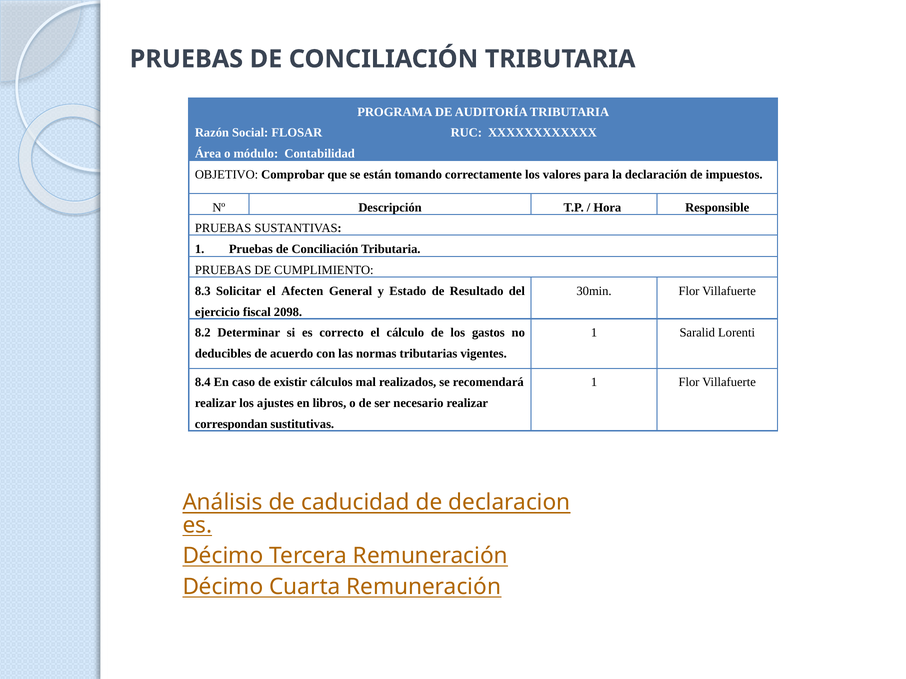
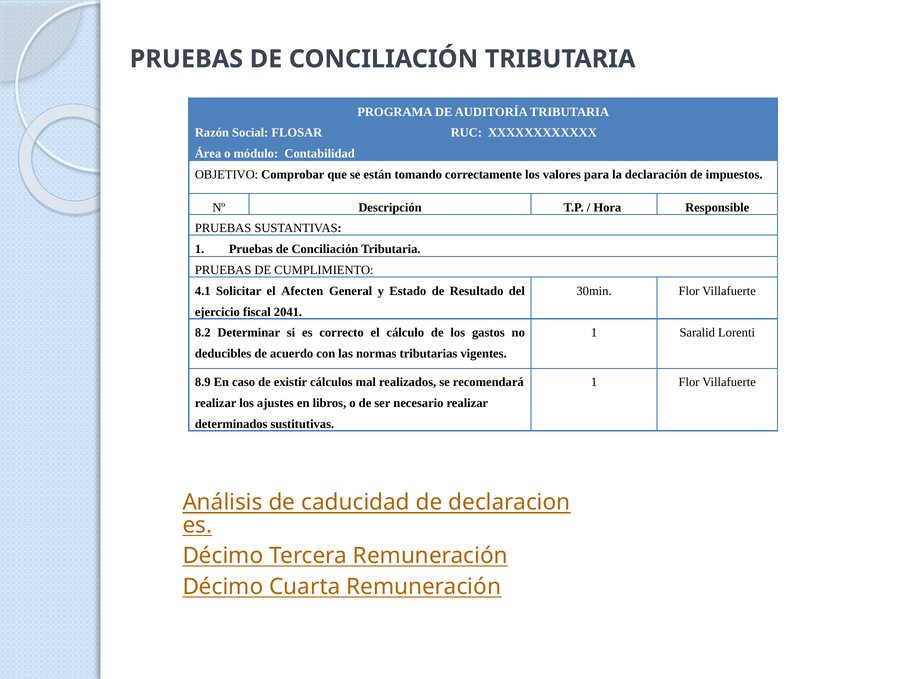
8.3: 8.3 -> 4.1 (203, 291)
2098: 2098 -> 2041 (288, 312)
8.4: 8.4 -> 8.9 (203, 383)
correspondan: correspondan -> determinados (231, 424)
